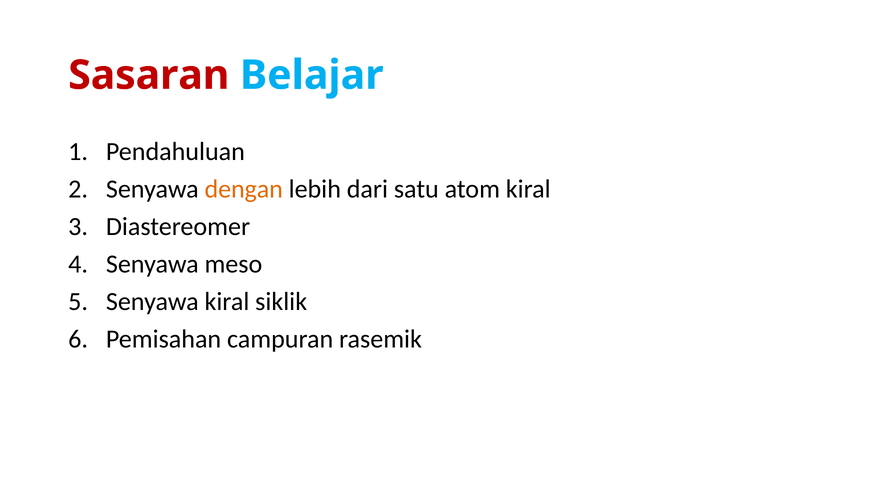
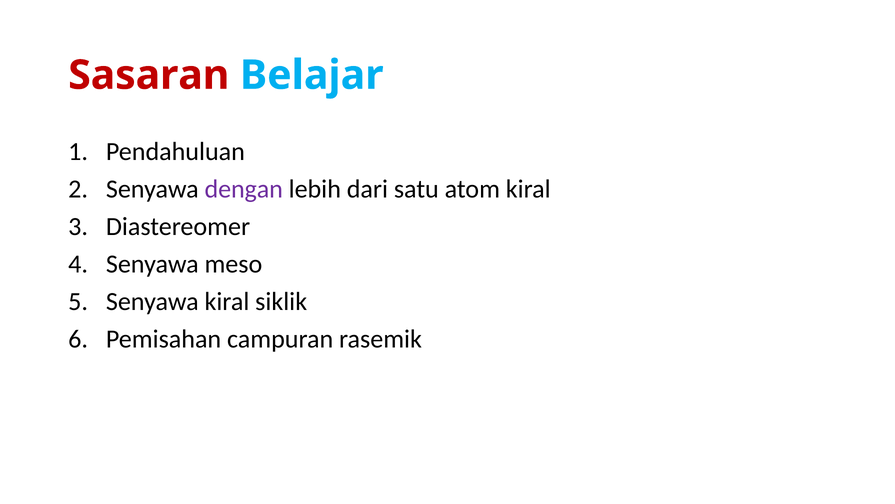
dengan colour: orange -> purple (244, 189)
